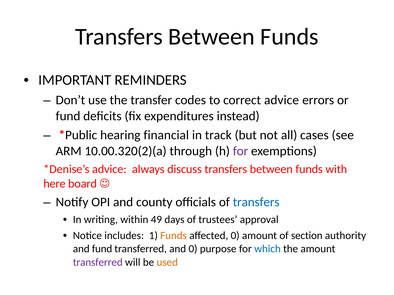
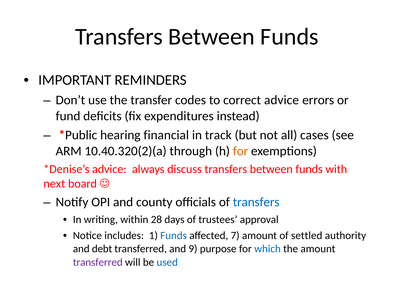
10.00.320(2)(a: 10.00.320(2)(a -> 10.40.320(2)(a (126, 151)
for colour: purple -> orange (240, 151)
here: here -> next (54, 184)
49: 49 -> 28 (156, 220)
Funds colour: orange -> blue (174, 236)
affected 0: 0 -> 7 (235, 236)
section: section -> settled (307, 236)
and fund: fund -> debt (102, 249)
and 0: 0 -> 9 (193, 249)
used colour: orange -> blue (167, 263)
